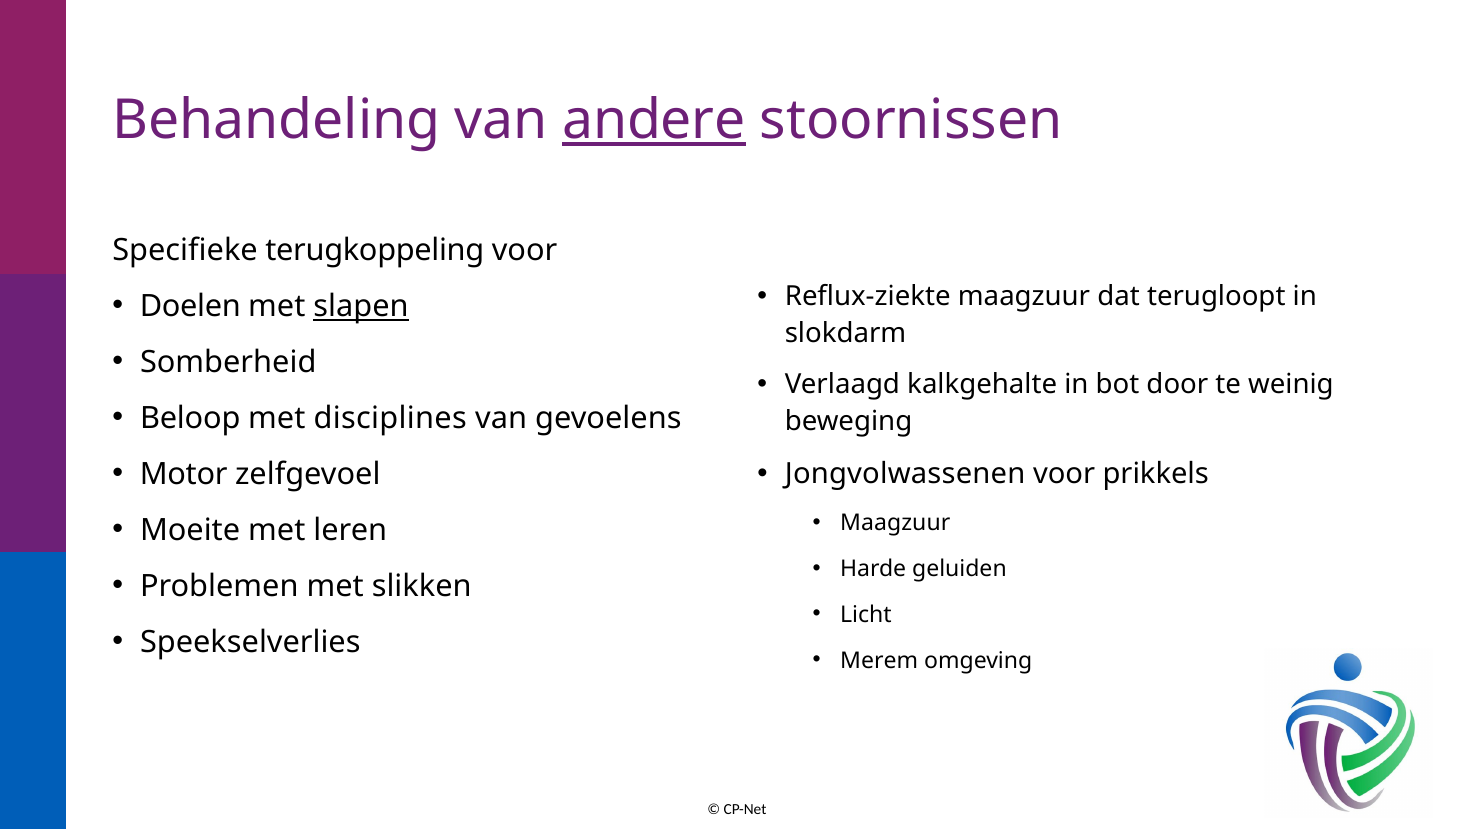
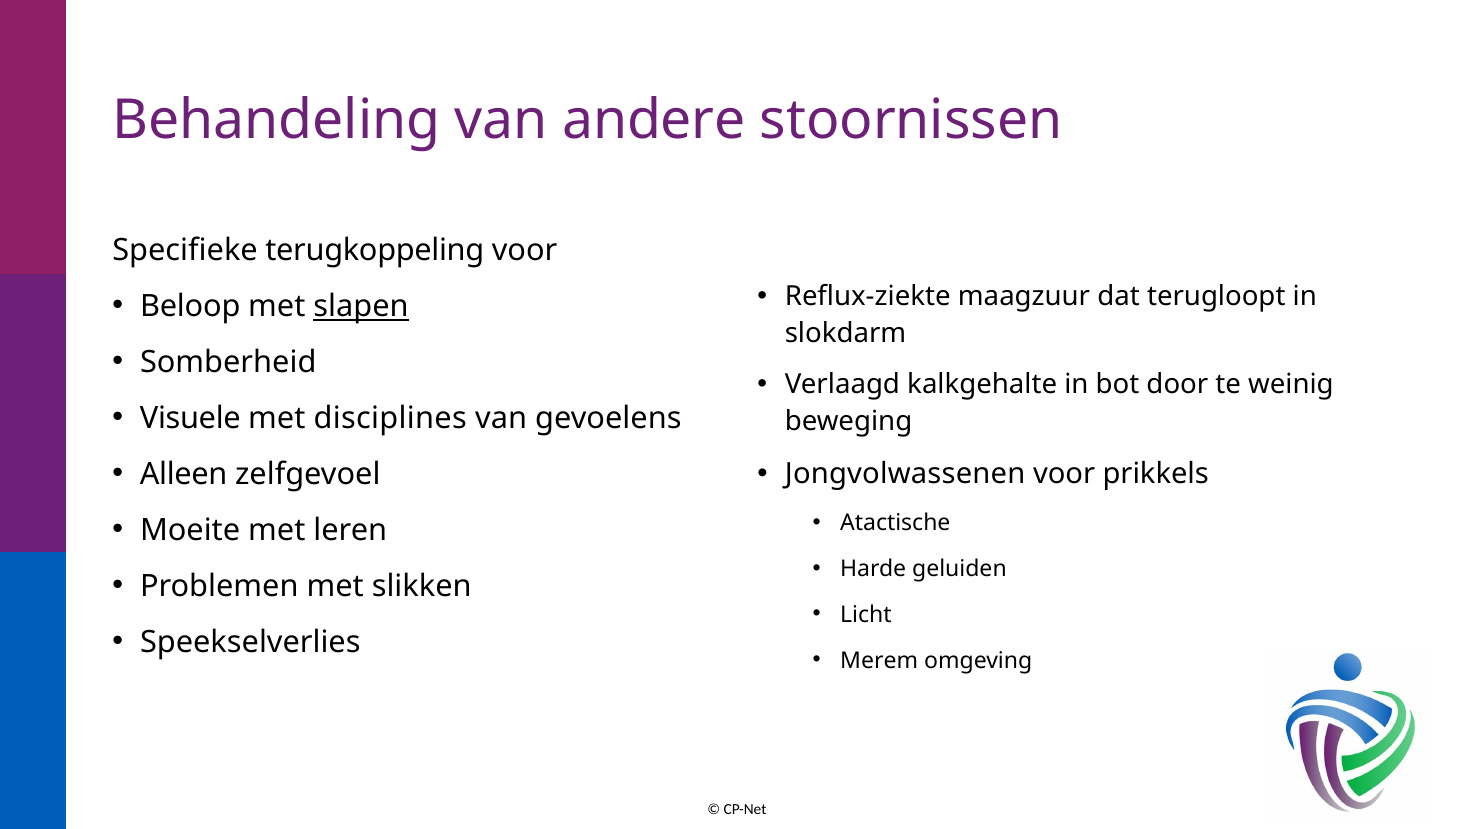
andere underline: present -> none (654, 120)
Doelen: Doelen -> Beloop (190, 306)
Beloop: Beloop -> Visuele (190, 418)
Motor: Motor -> Alleen (184, 474)
Maagzuur: Maagzuur -> Atactische (895, 523)
